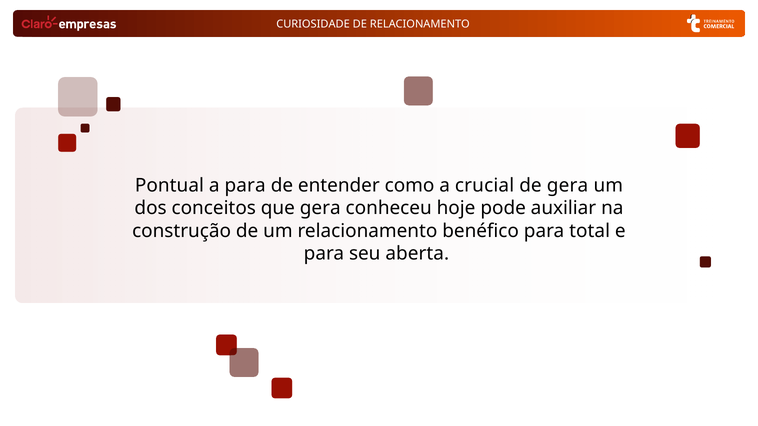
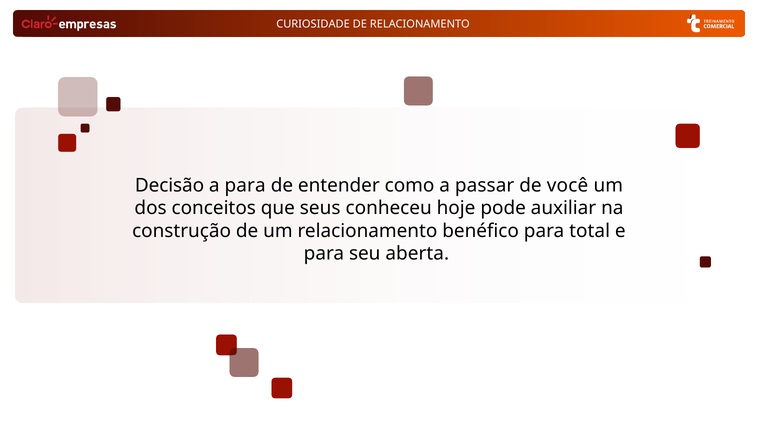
Pontual: Pontual -> Decisão (170, 185)
crucial: crucial -> passar (485, 185)
de gera: gera -> você (568, 185)
que gera: gera -> seus (320, 208)
